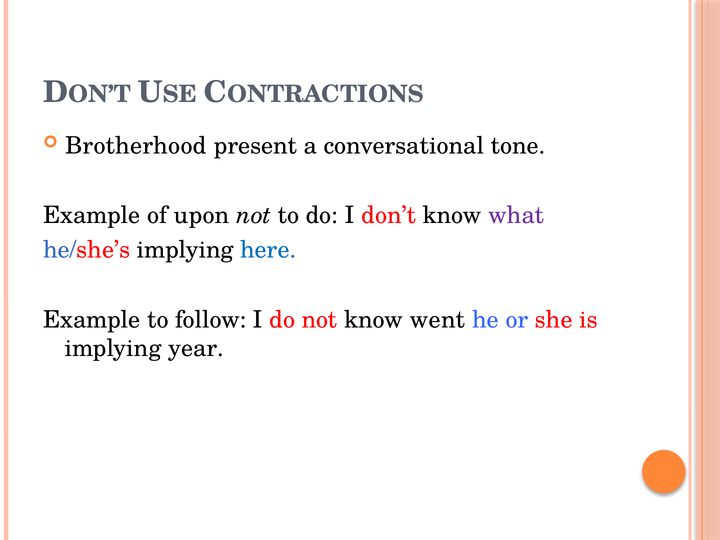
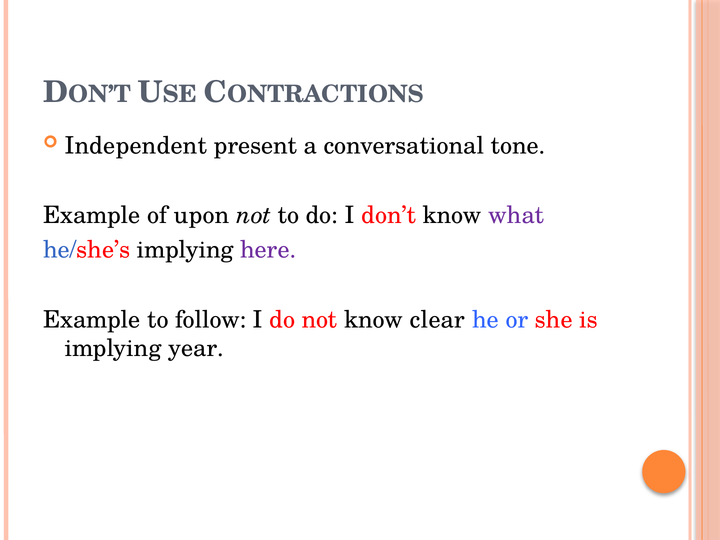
Brotherhood: Brotherhood -> Independent (136, 146)
here colour: blue -> purple (268, 250)
went: went -> clear (438, 320)
